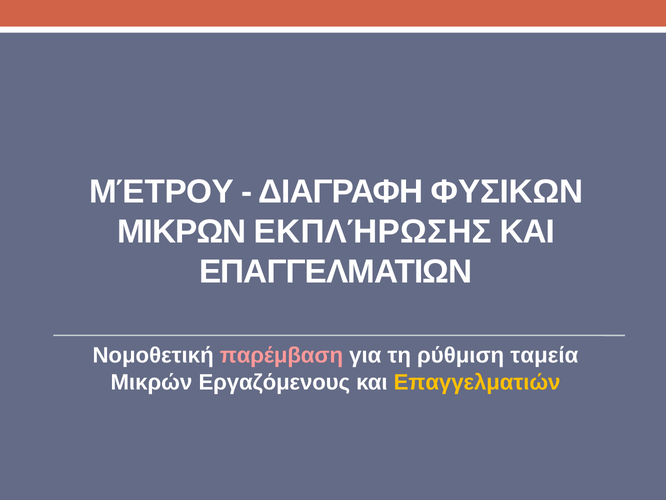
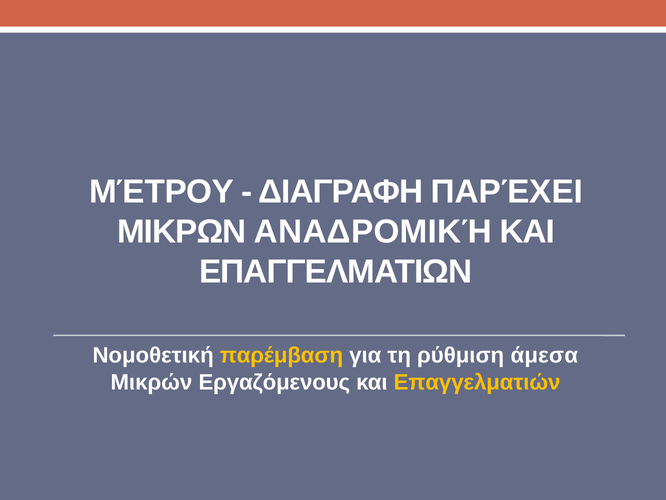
ΦΥΣΙΚΩΝ: ΦΥΣΙΚΩΝ -> ΠΑΡΈΧΕΙ (507, 191)
ΕΚΠΛΉΡΩΣΗΣ: ΕΚΠΛΉΡΩΣΗΣ -> ΑΝΑΔΡΟΜΙΚΉ (373, 231)
παρέμβαση colour: pink -> yellow (281, 355)
ταμεία: ταμεία -> άμεσα (544, 355)
